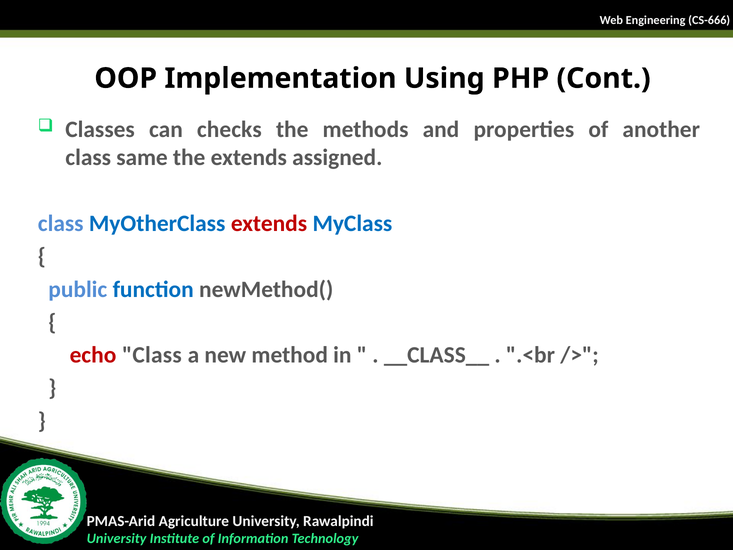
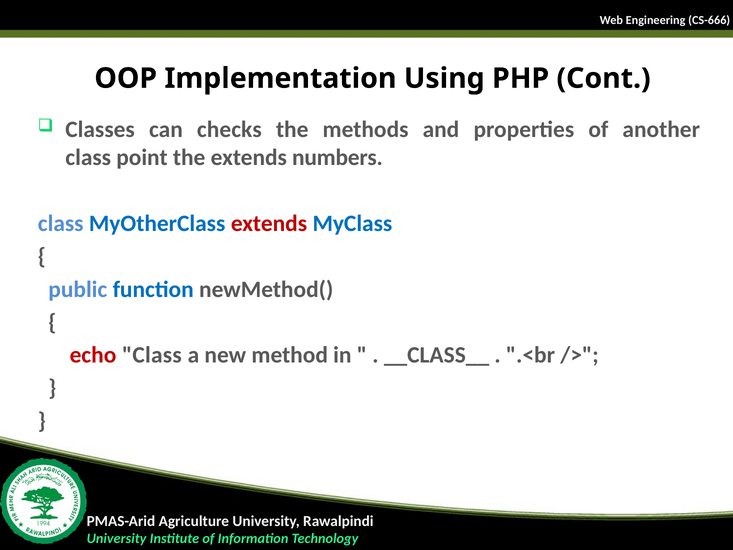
same: same -> point (142, 157)
assigned: assigned -> numbers (337, 157)
